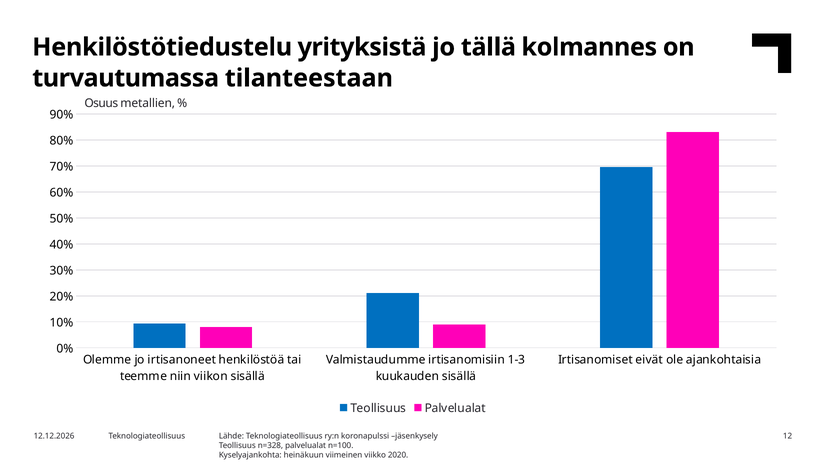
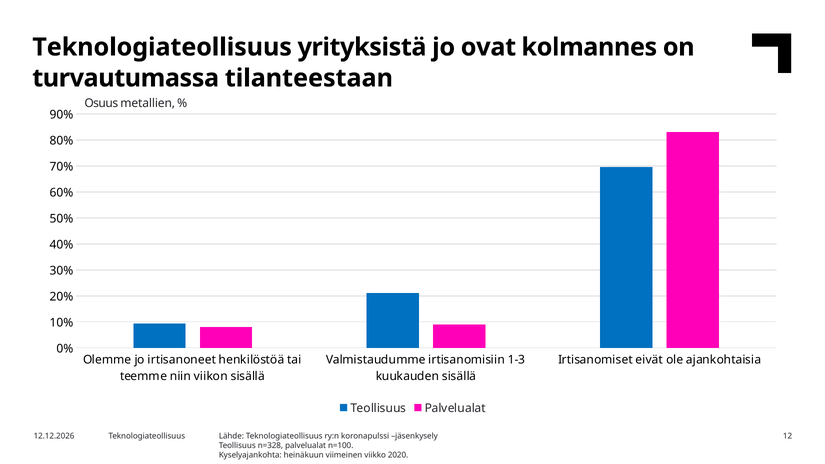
Henkilöstötiedustelu: Henkilöstötiedustelu -> Teknologiateollisuus (162, 47)
tällä: tällä -> ovat (488, 47)
